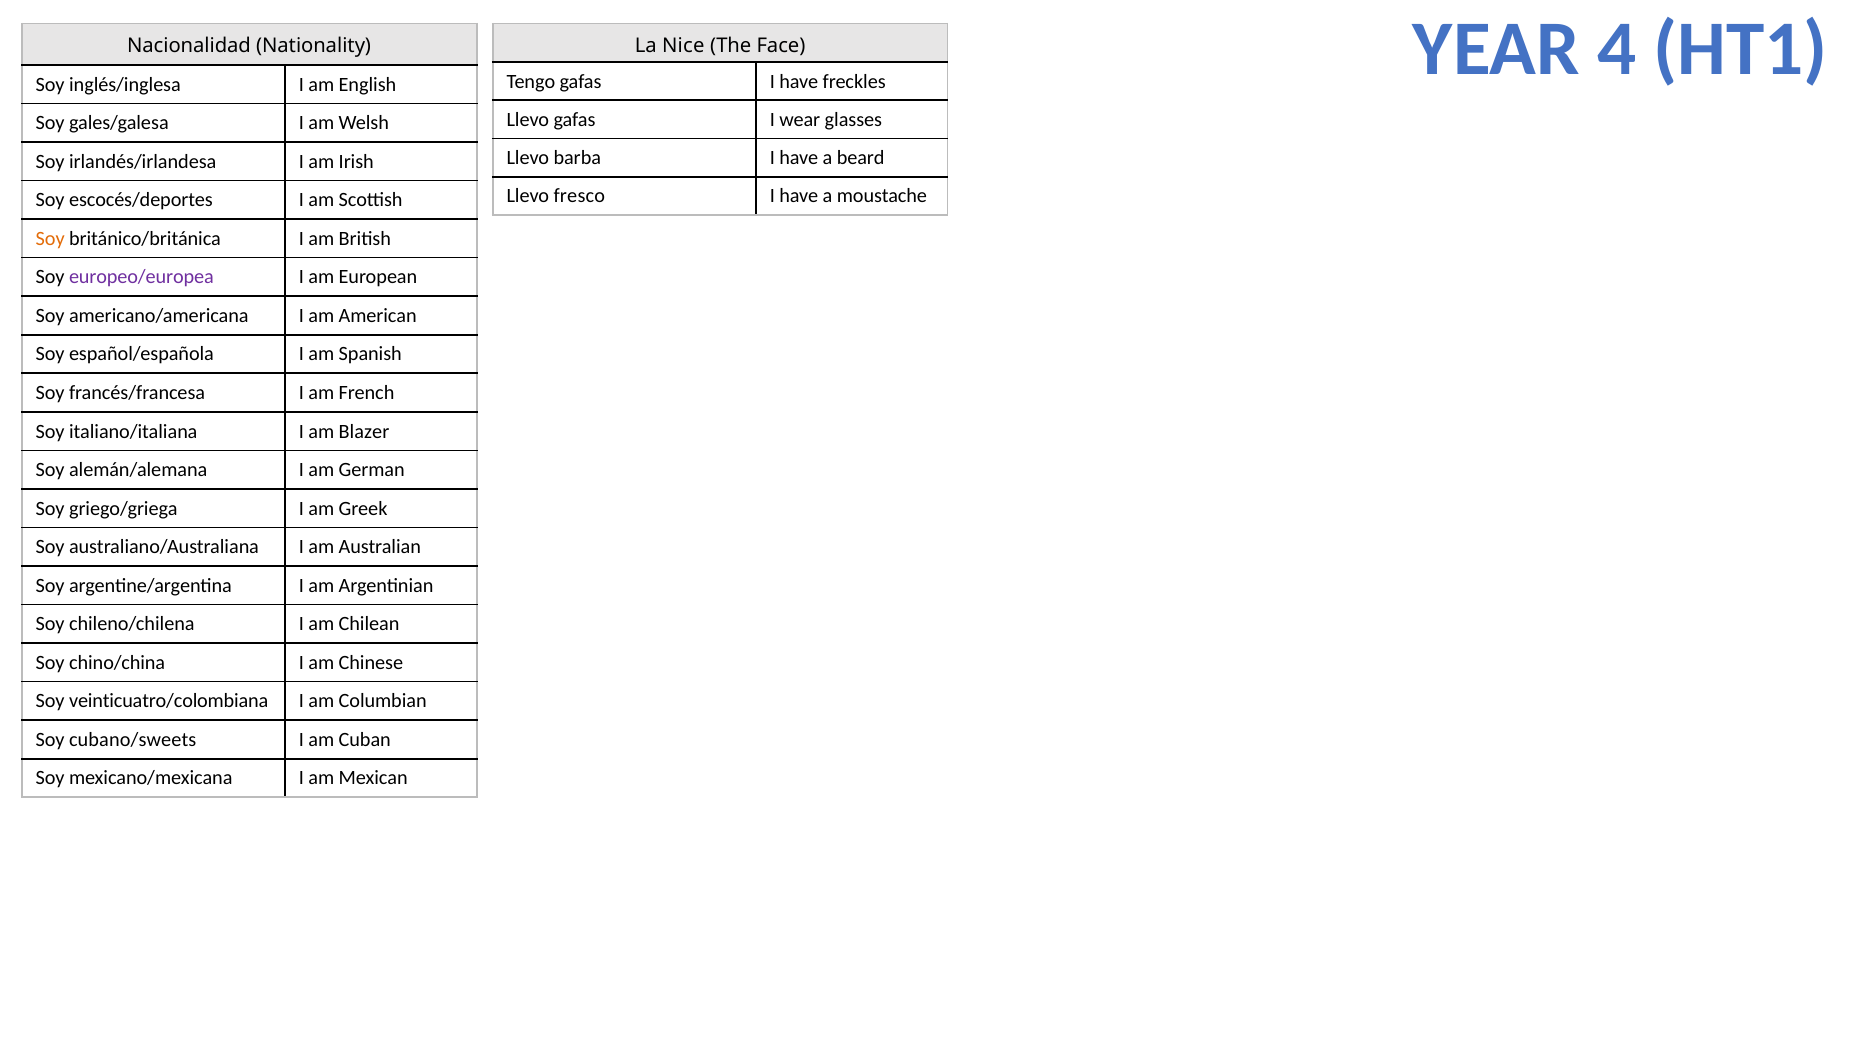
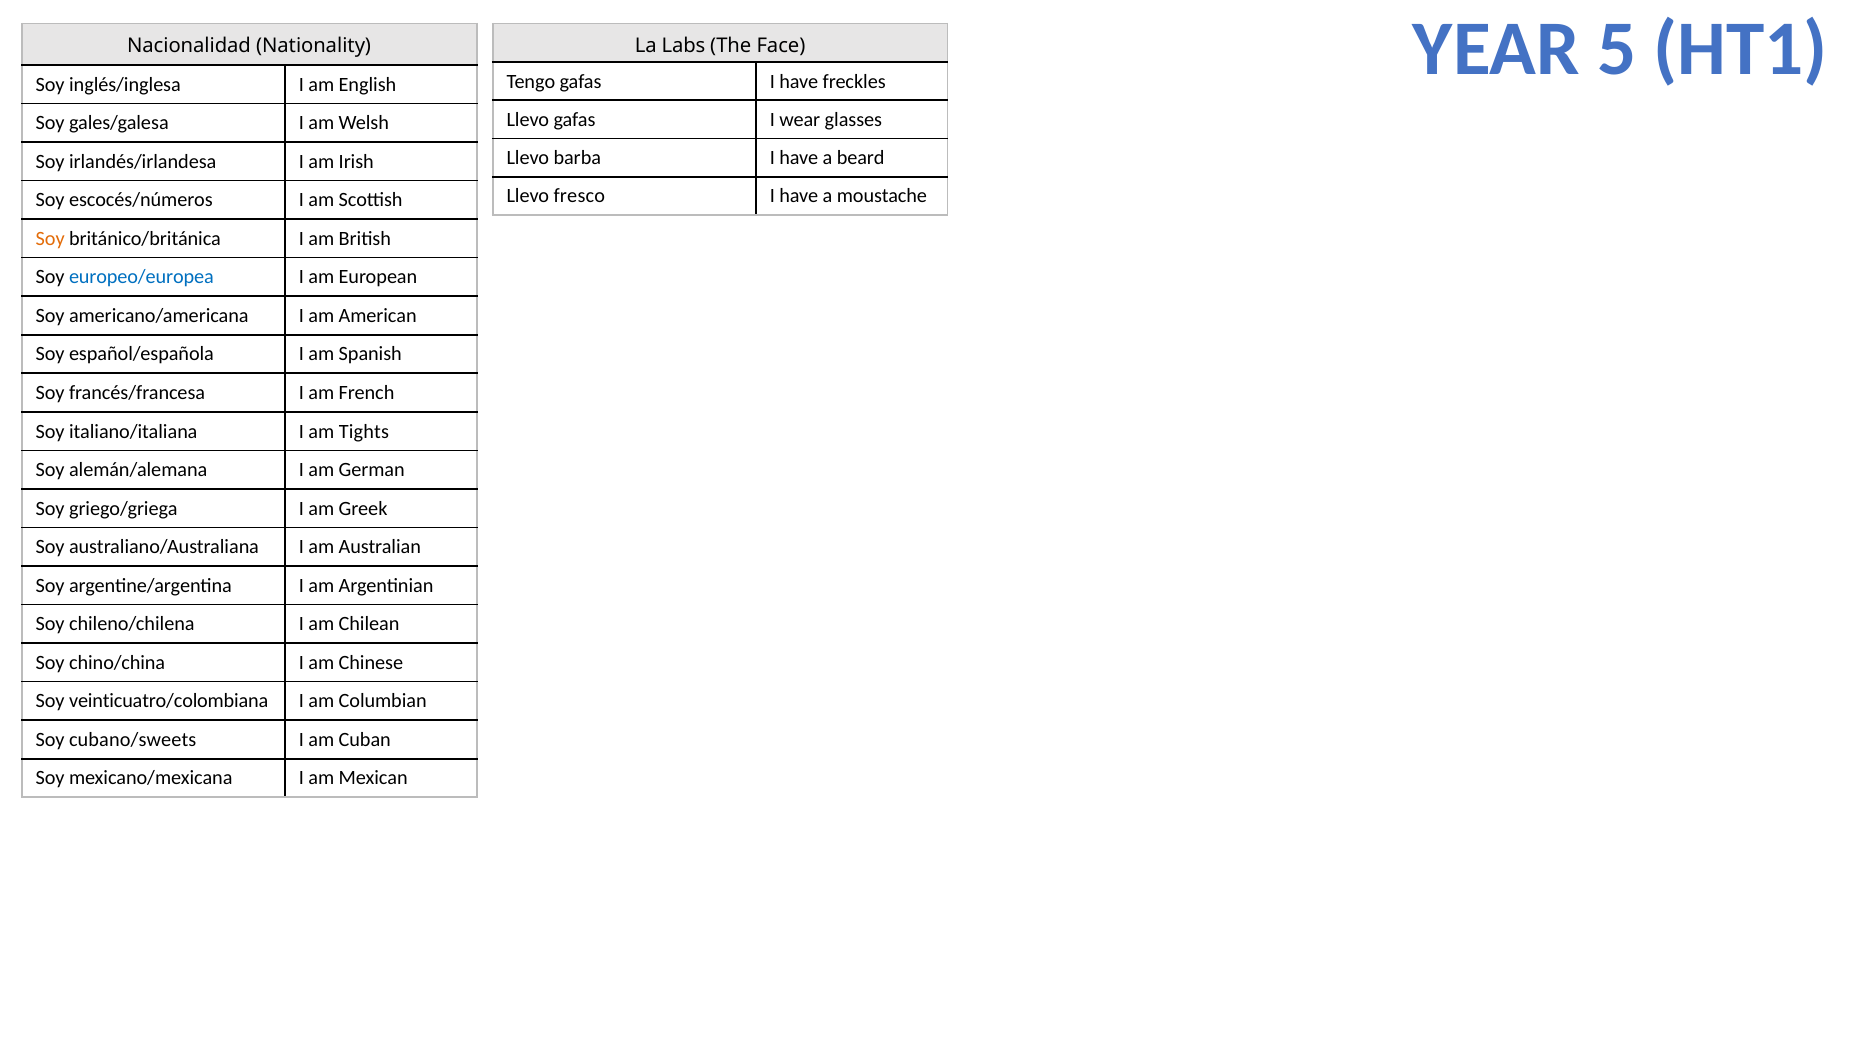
4: 4 -> 5 (1617, 49)
Nice: Nice -> Labs (684, 45)
escocés/deportes: escocés/deportes -> escocés/números (141, 200)
europeo/europea colour: purple -> blue (141, 277)
Blazer: Blazer -> Tights (364, 431)
